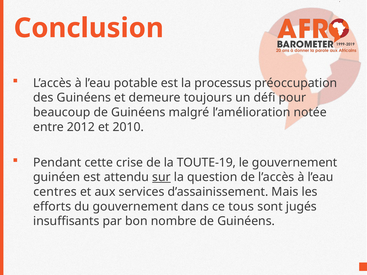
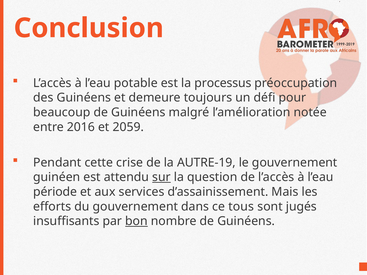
2012: 2012 -> 2016 (81, 127)
2010: 2010 -> 2059 (128, 127)
TOUTE-19: TOUTE-19 -> AUTRE-19 (206, 163)
centres: centres -> période (55, 192)
bon underline: none -> present (136, 221)
